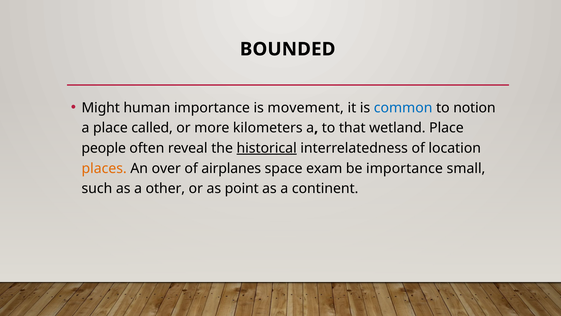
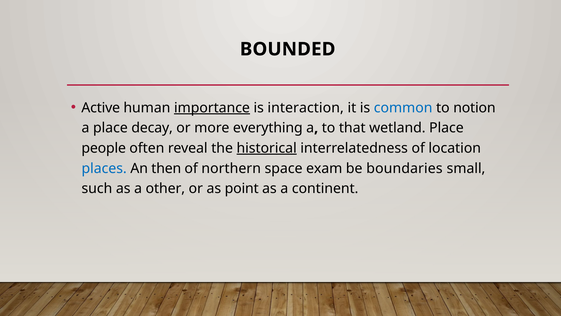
Might: Might -> Active (101, 108)
importance underline: none -> present (212, 108)
movement: movement -> interaction (306, 108)
called: called -> decay (152, 128)
kilometers: kilometers -> everything (268, 128)
places colour: orange -> blue (104, 168)
over: over -> then (166, 168)
airplanes: airplanes -> northern (231, 168)
be importance: importance -> boundaries (404, 168)
